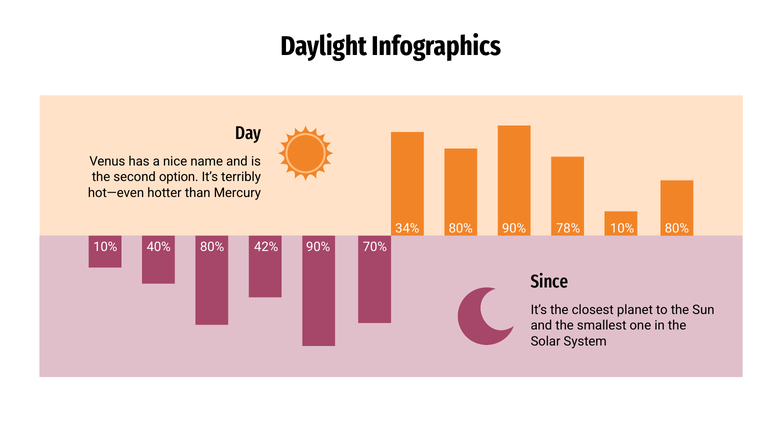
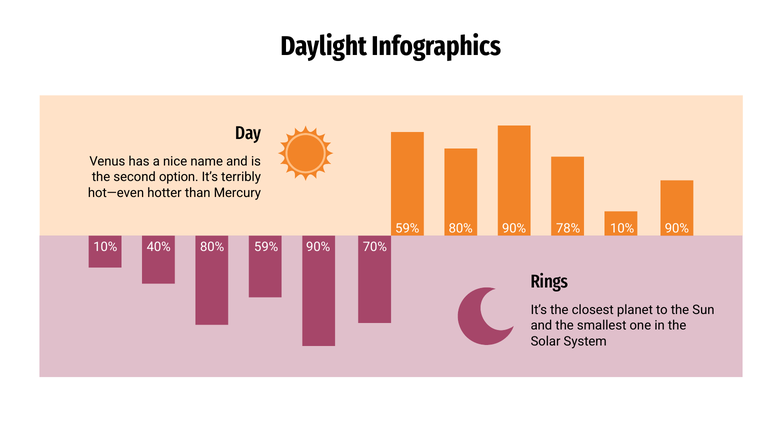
34%: 34% -> 59% (407, 228)
10% 80%: 80% -> 90% (677, 228)
80% 42%: 42% -> 59% (266, 247)
Since: Since -> Rings (549, 282)
